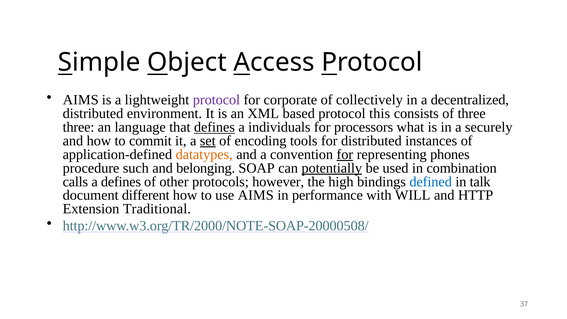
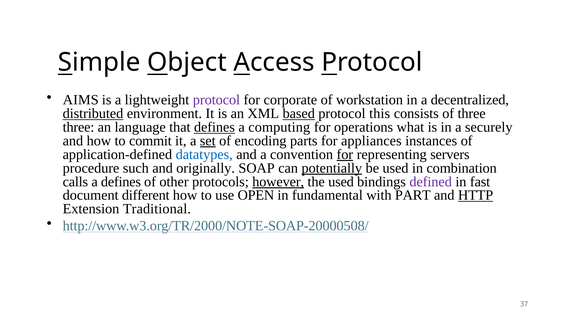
collectively: collectively -> workstation (369, 100)
distributed underline: none -> present (93, 114)
based underline: none -> present (299, 114)
individuals: individuals -> computing (279, 127)
processors: processors -> operations (364, 127)
tools: tools -> parts (304, 141)
for distributed: distributed -> appliances (371, 141)
datatypes colour: orange -> blue (204, 154)
phones: phones -> servers (450, 154)
belonging: belonging -> originally (206, 168)
however underline: none -> present (278, 182)
the high: high -> used (341, 182)
defined colour: blue -> purple (431, 182)
talk: talk -> fast (480, 182)
use AIMS: AIMS -> OPEN (256, 195)
performance: performance -> fundamental (327, 195)
WILL: WILL -> PART (413, 195)
HTTP underline: none -> present (476, 195)
